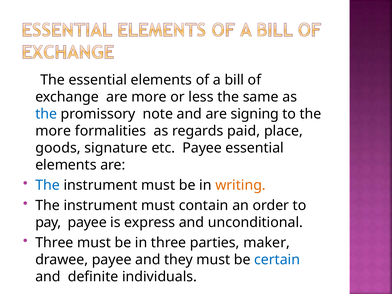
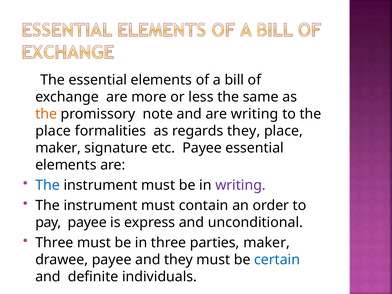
the colour: blue -> orange (46, 114)
are signing: signing -> writing (255, 114)
more: more -> place (53, 131)
regards paid: paid -> they (244, 131)
goods: goods -> maker (58, 148)
writing colour: orange -> purple (241, 185)
